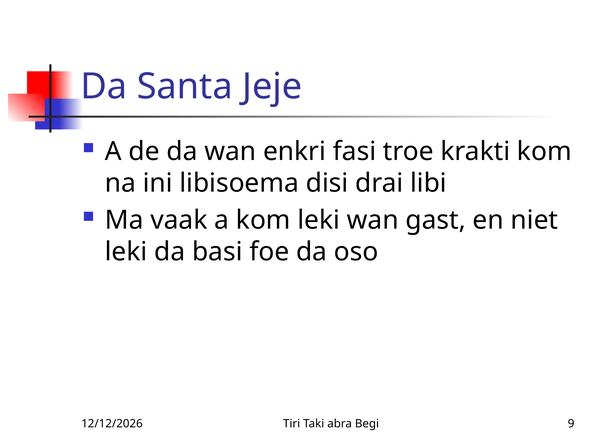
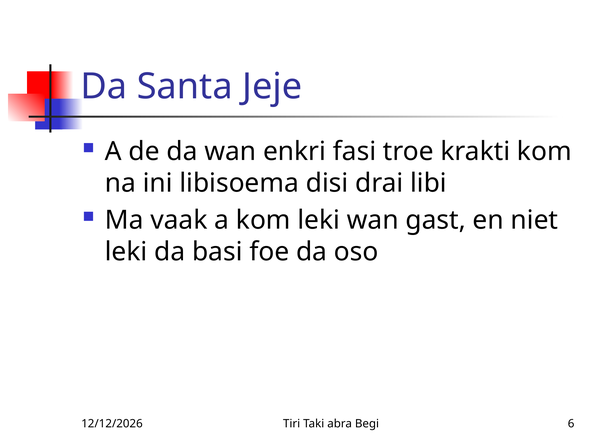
9: 9 -> 6 (571, 424)
